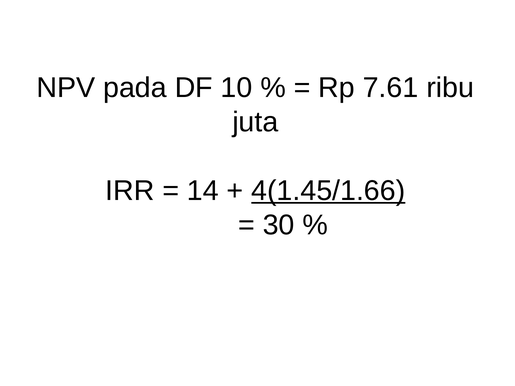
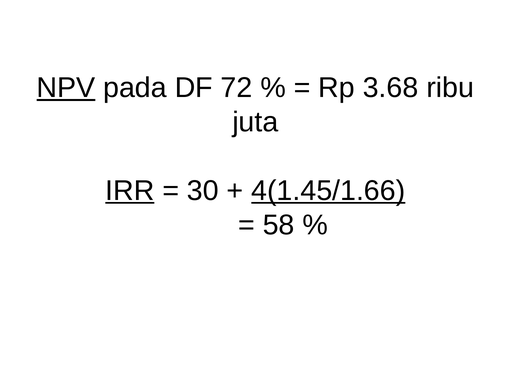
NPV underline: none -> present (66, 88)
10: 10 -> 72 (237, 88)
7.61: 7.61 -> 3.68 (391, 88)
IRR underline: none -> present (130, 191)
14: 14 -> 30 (203, 191)
30: 30 -> 58 (279, 225)
